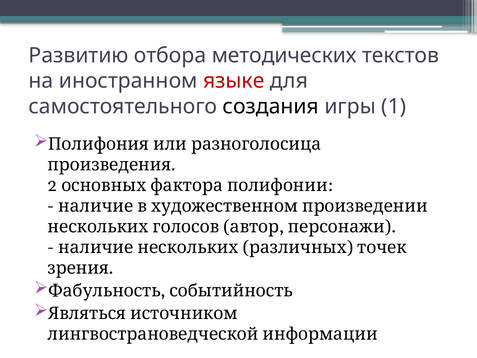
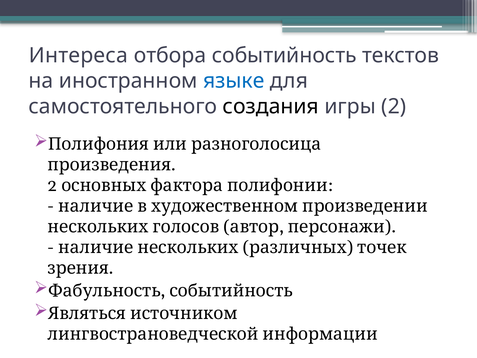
Развитию: Развитию -> Интереса (78, 55)
отбора методических: методических -> событийность (284, 55)
языке colour: red -> blue (234, 81)
игры 1: 1 -> 2 (394, 106)
